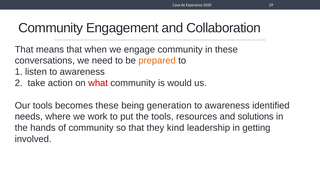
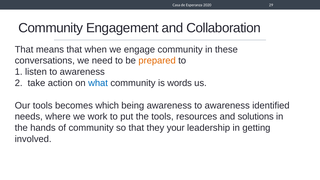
what colour: red -> blue (98, 83)
would: would -> words (180, 83)
becomes these: these -> which (107, 105)
being generation: generation -> awareness (169, 105)
kind: kind -> your (176, 128)
